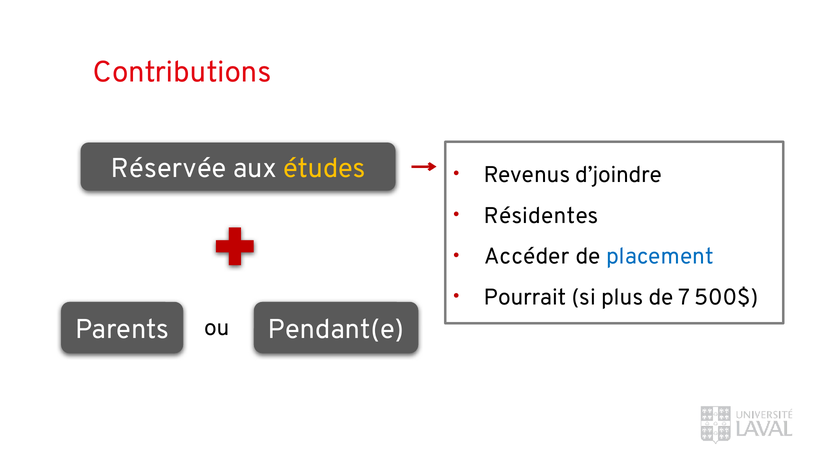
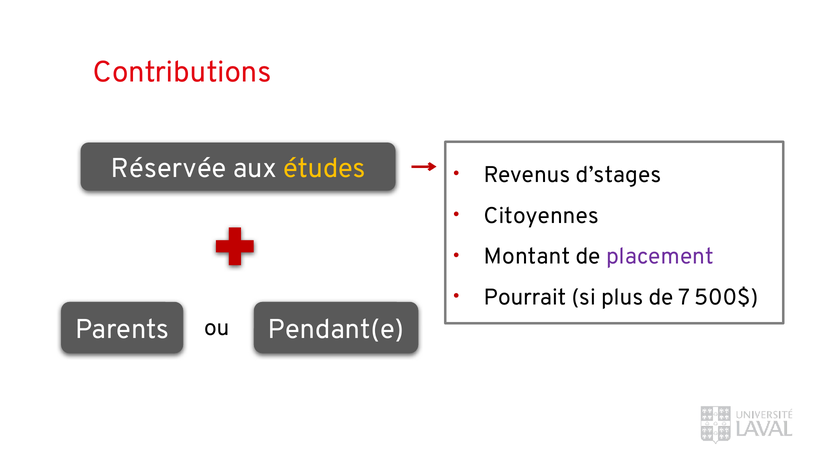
d’joindre: d’joindre -> d’stages (619, 175)
Résidentes: Résidentes -> Citoyennes (541, 216)
Accéder: Accéder -> Montant (527, 256)
placement colour: blue -> purple (660, 256)
